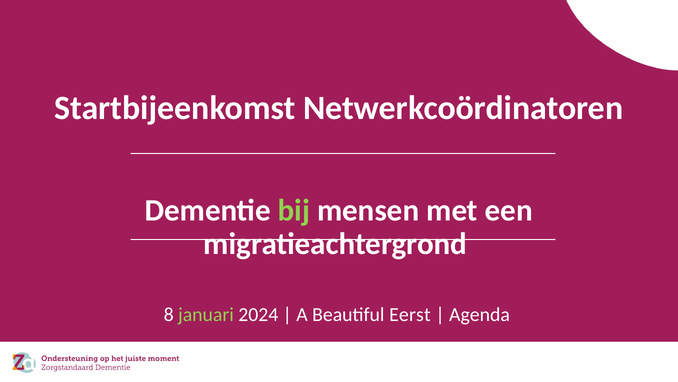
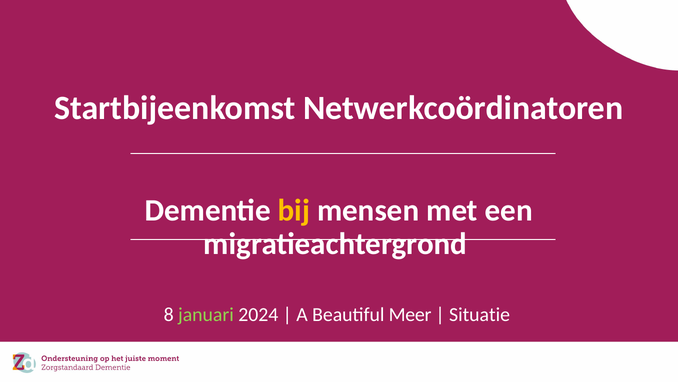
bij colour: light green -> yellow (294, 210)
Eerst: Eerst -> Meer (410, 314)
Agenda: Agenda -> Situatie (480, 314)
